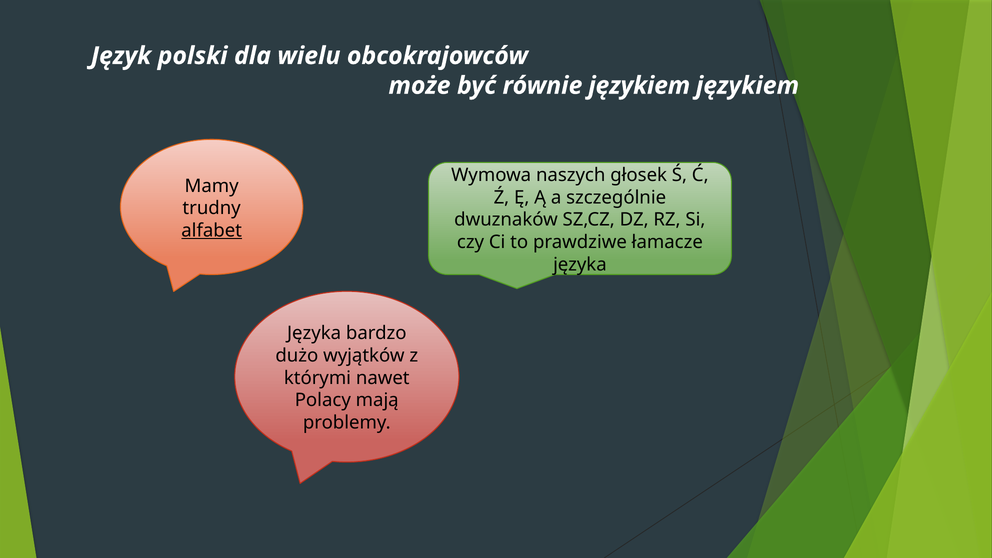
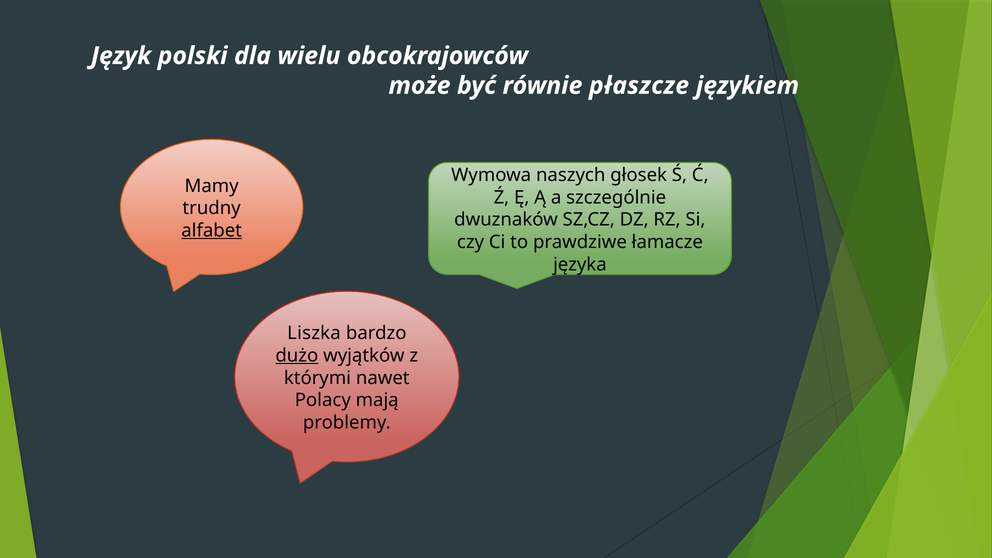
równie językiem: językiem -> płaszcze (639, 86)
Języka: Języka -> Liszka (314, 333)
dużo underline: none -> present (297, 356)
